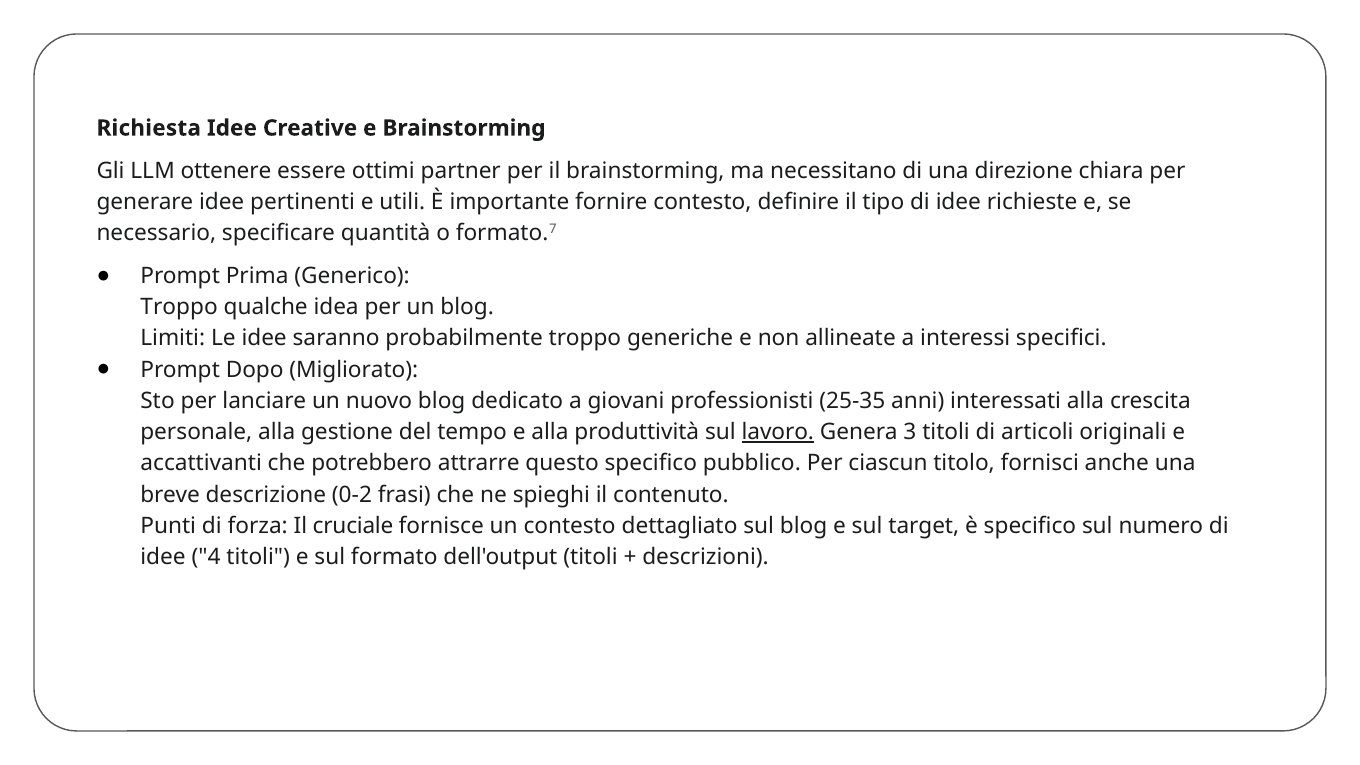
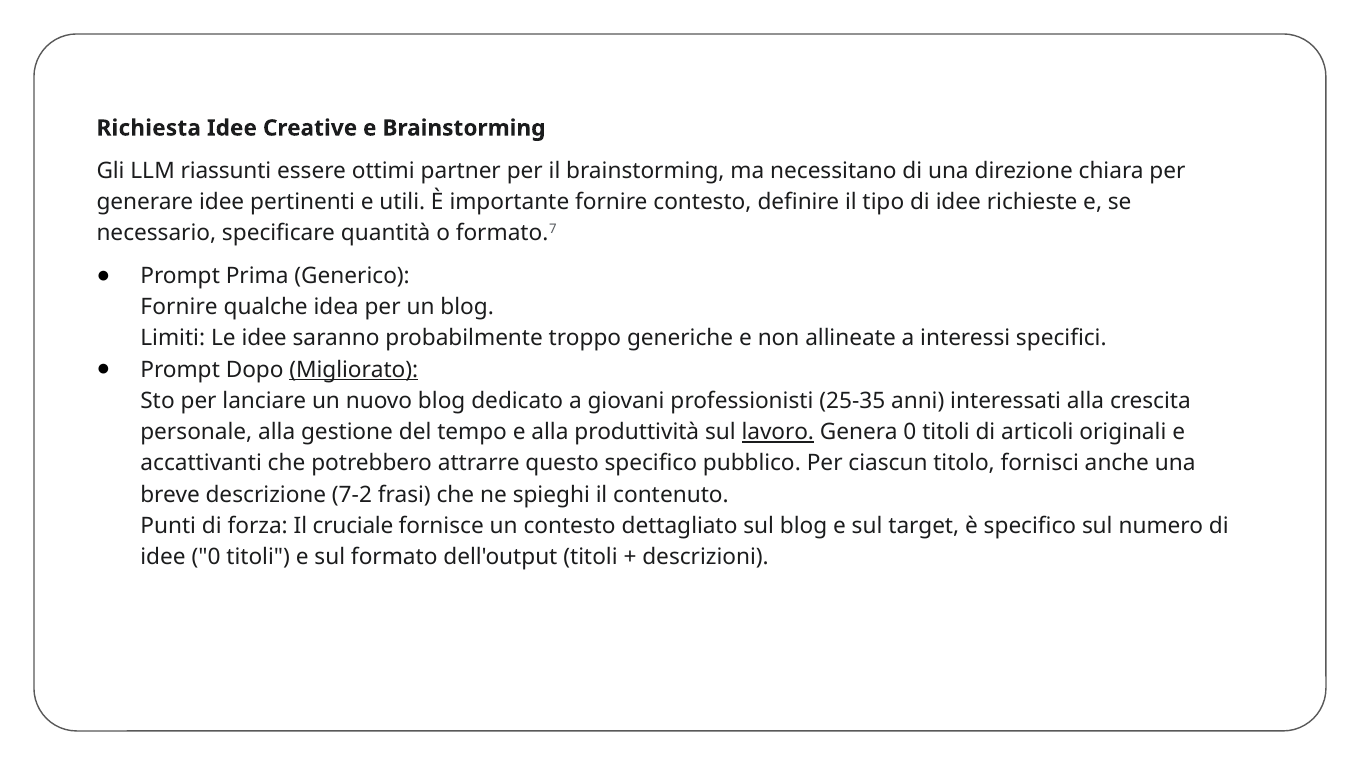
ottenere: ottenere -> riassunti (226, 171)
Troppo: Troppo -> Fornire (179, 307)
Migliorato underline: none -> present (354, 370)
Genera 3: 3 -> 0 (910, 432)
0-2: 0-2 -> 7-2 (352, 495)
idee 4: 4 -> 0 (206, 557)
